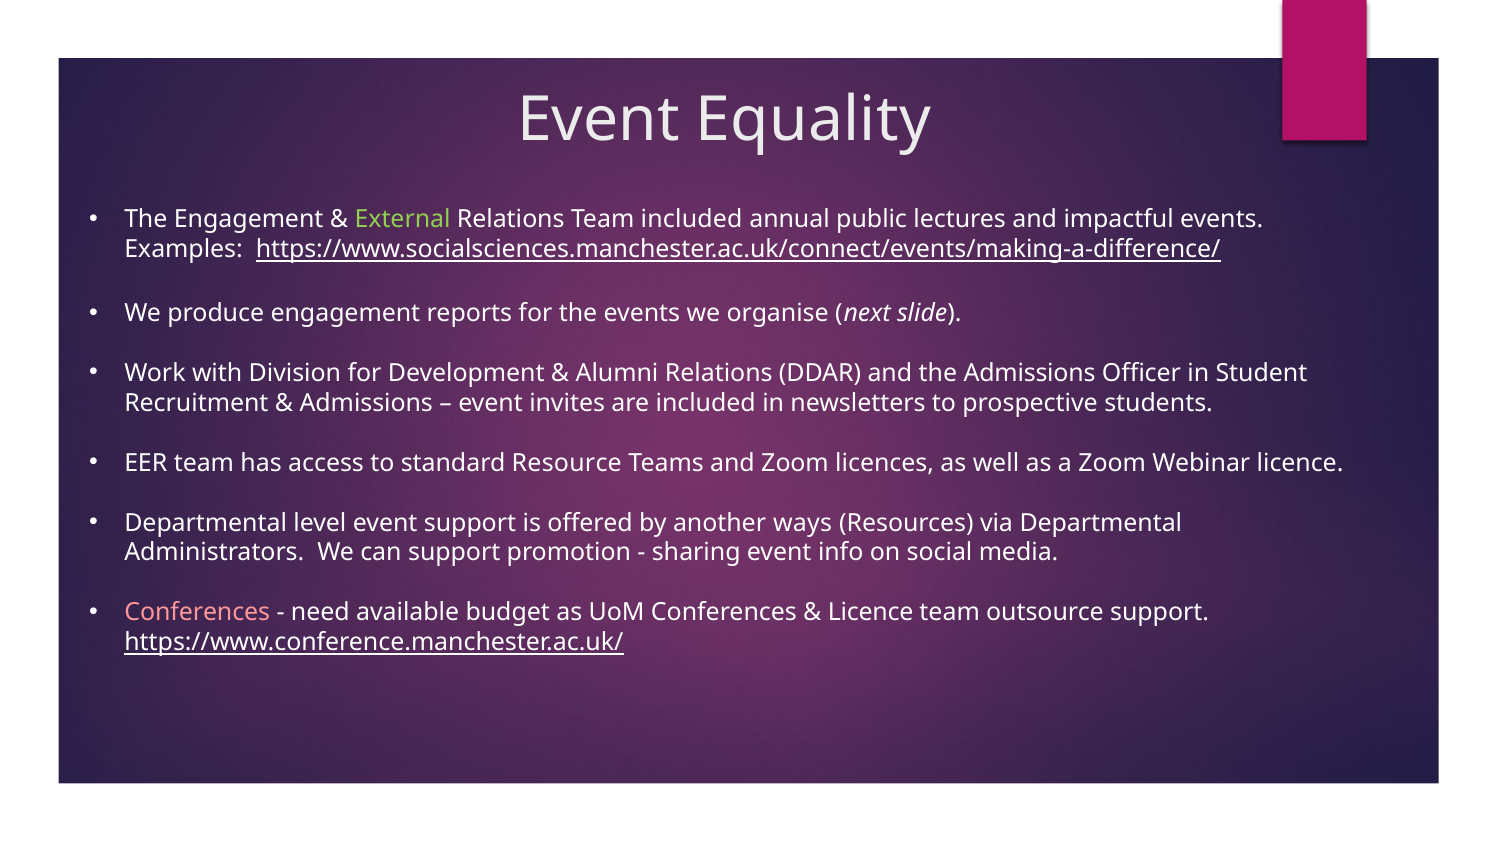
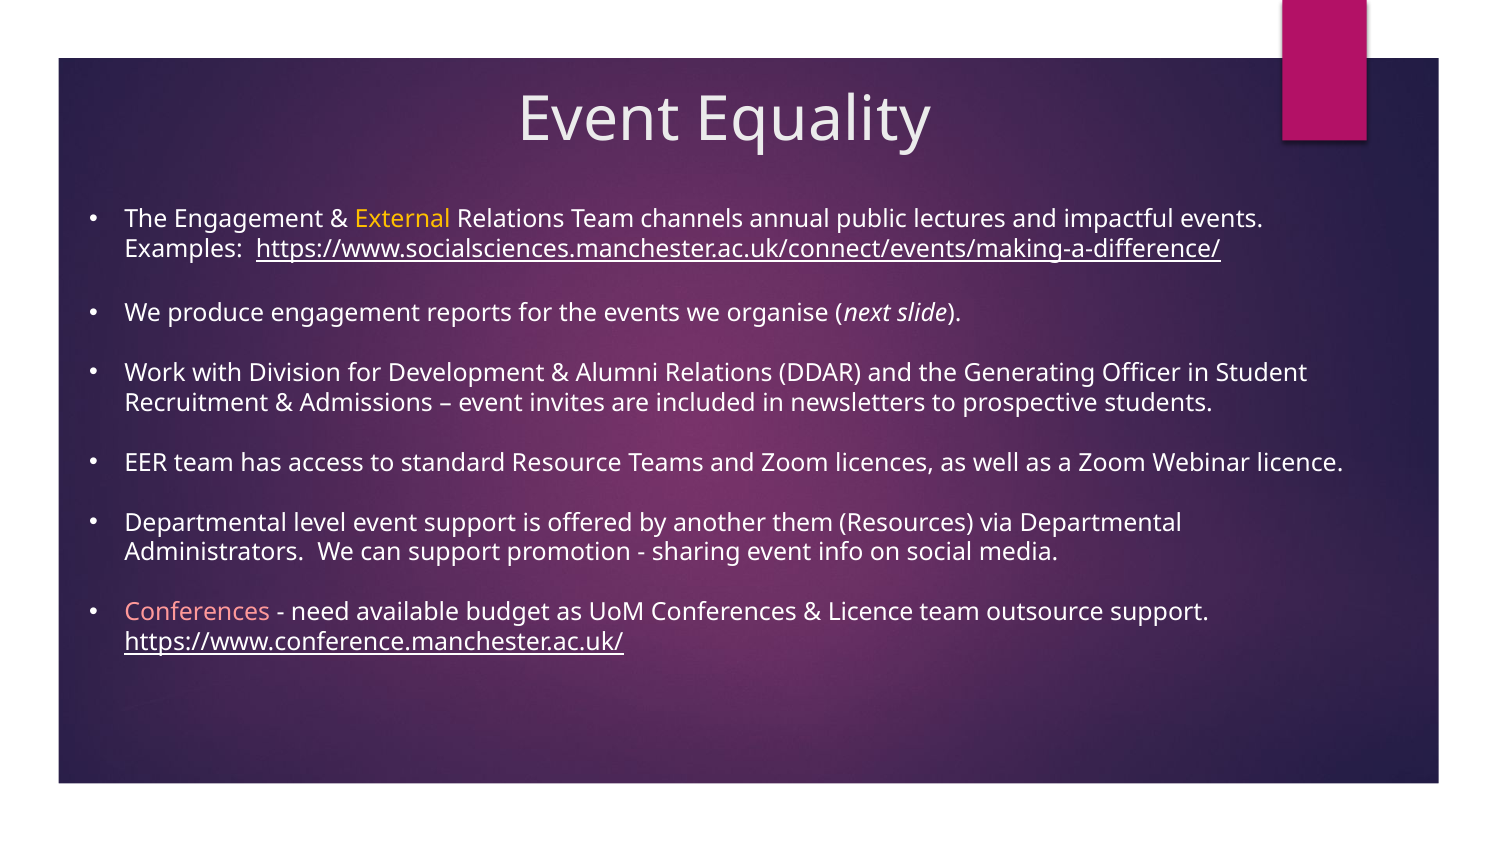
External colour: light green -> yellow (403, 220)
Team included: included -> channels (692, 220)
the Admissions: Admissions -> Generating (1029, 373)
ways: ways -> them (803, 523)
